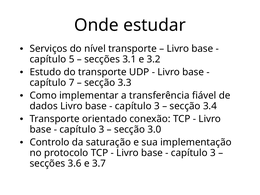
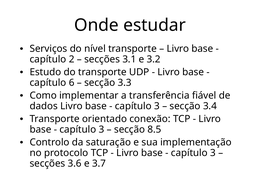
5: 5 -> 2 (72, 59)
7: 7 -> 6 (72, 83)
3.0: 3.0 -> 8.5 (154, 130)
